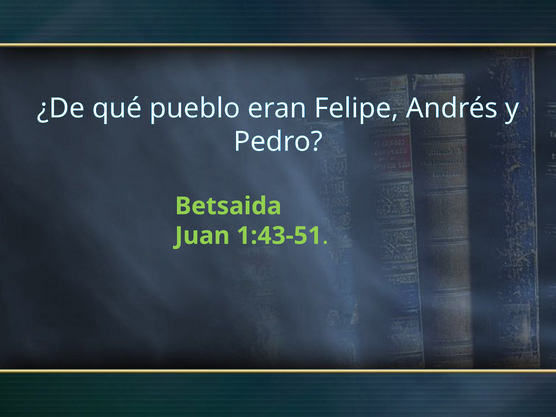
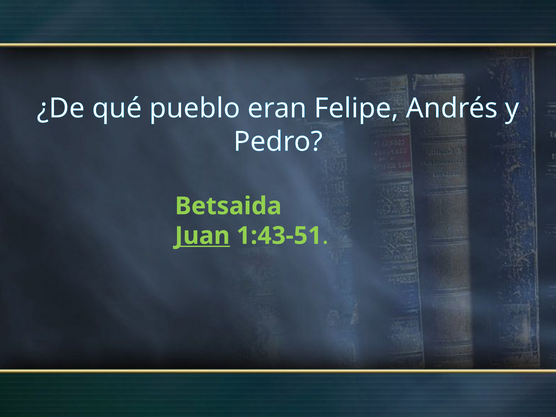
Juan underline: none -> present (202, 236)
